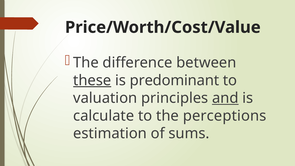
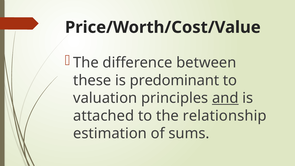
these underline: present -> none (92, 80)
calculate: calculate -> attached (104, 116)
perceptions: perceptions -> relationship (225, 116)
